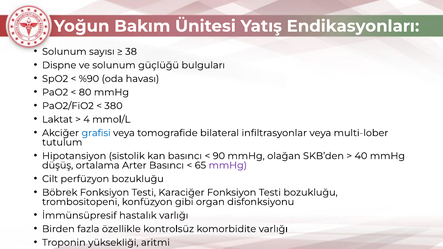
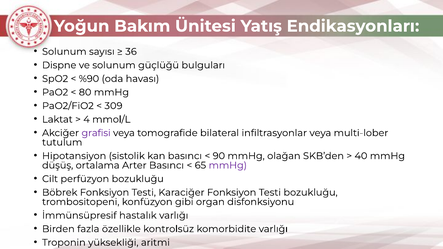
38: 38 -> 36 (131, 52)
380: 380 -> 309 (113, 106)
grafisi colour: blue -> purple (96, 133)
